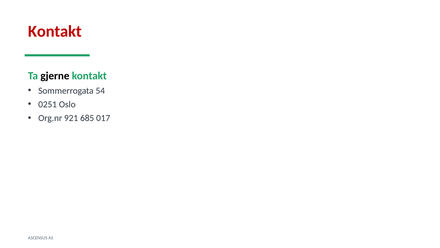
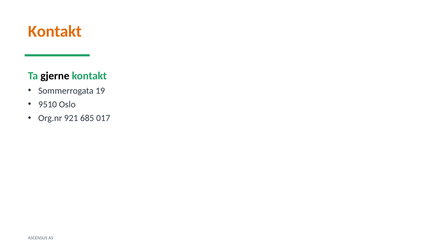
Kontakt colour: red -> orange (55, 31)
54: 54 -> 19 (100, 90)
0251: 0251 -> 9510 (48, 104)
